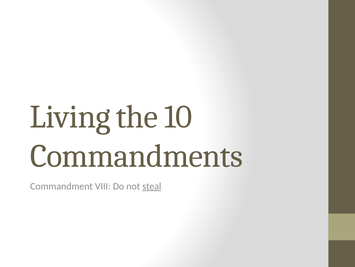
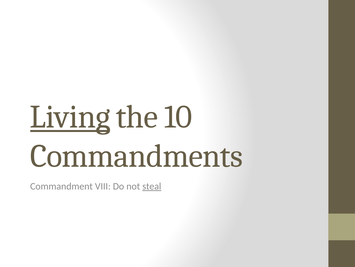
Living underline: none -> present (70, 117)
